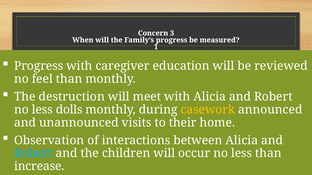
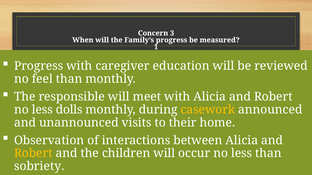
destruction: destruction -> responsible (72, 97)
Robert colour: light blue -> yellow (33, 154)
increase: increase -> sobriety (39, 167)
